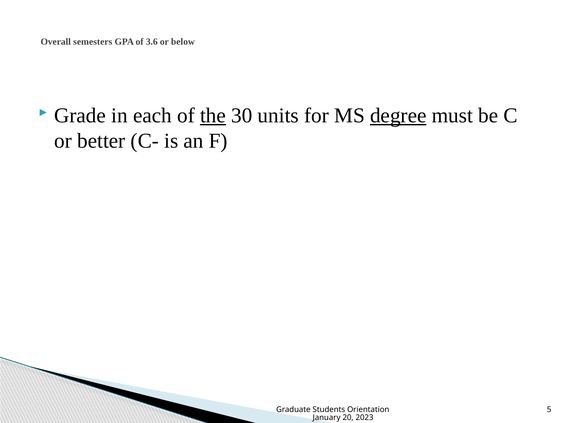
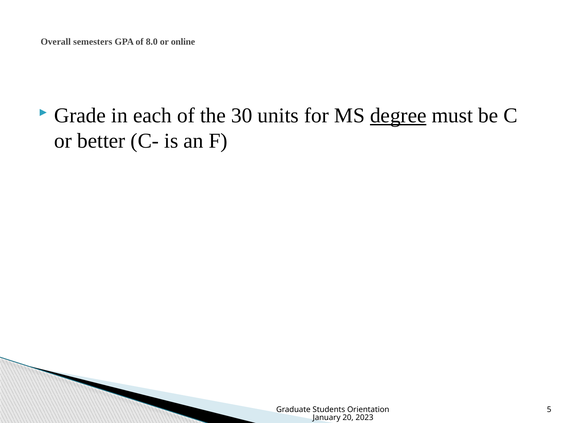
3.6: 3.6 -> 8.0 (152, 42)
below: below -> online (183, 42)
the underline: present -> none (213, 116)
